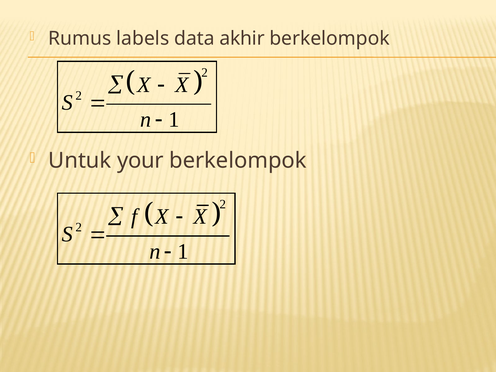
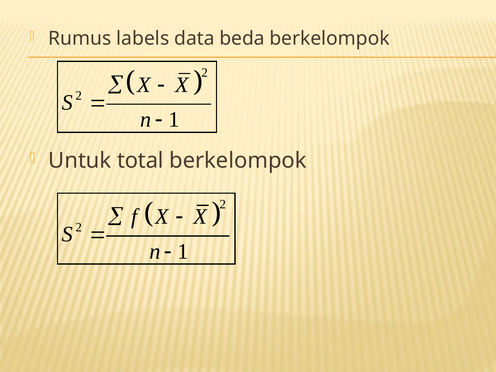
akhir: akhir -> beda (242, 39)
your: your -> total (140, 161)
